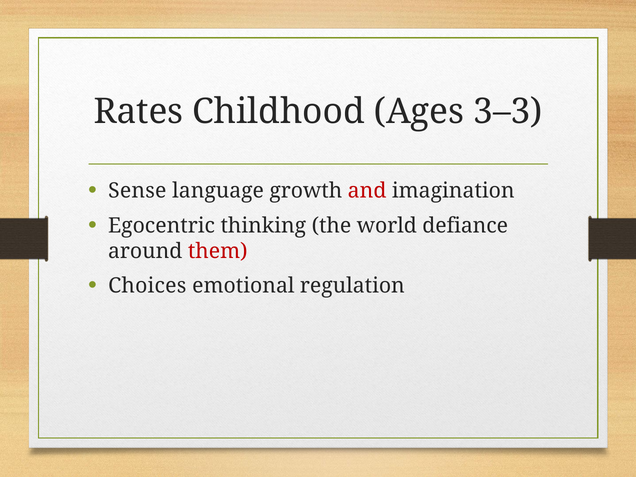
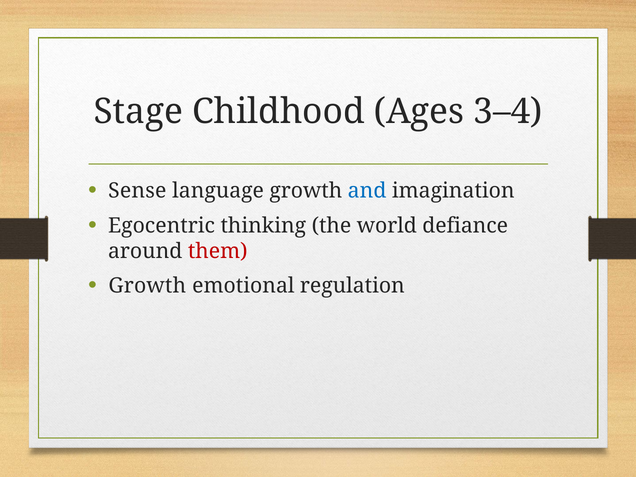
Rates: Rates -> Stage (138, 111)
3–3: 3–3 -> 3–4 (508, 111)
and colour: red -> blue (367, 191)
Choices: Choices -> Growth (147, 286)
